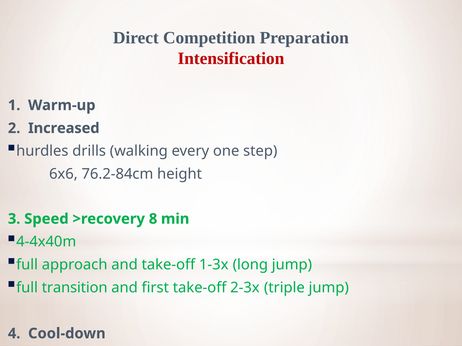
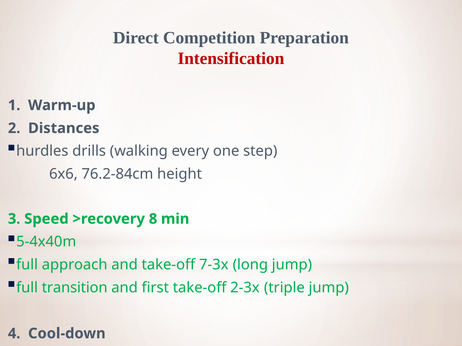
Increased: Increased -> Distances (64, 128)
4-4x40m: 4-4x40m -> 5-4x40m (46, 242)
1-3x: 1-3x -> 7-3x (214, 265)
